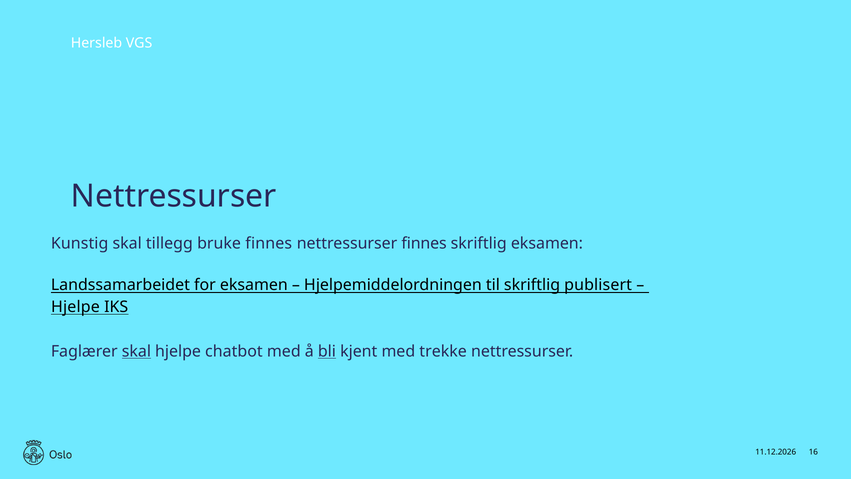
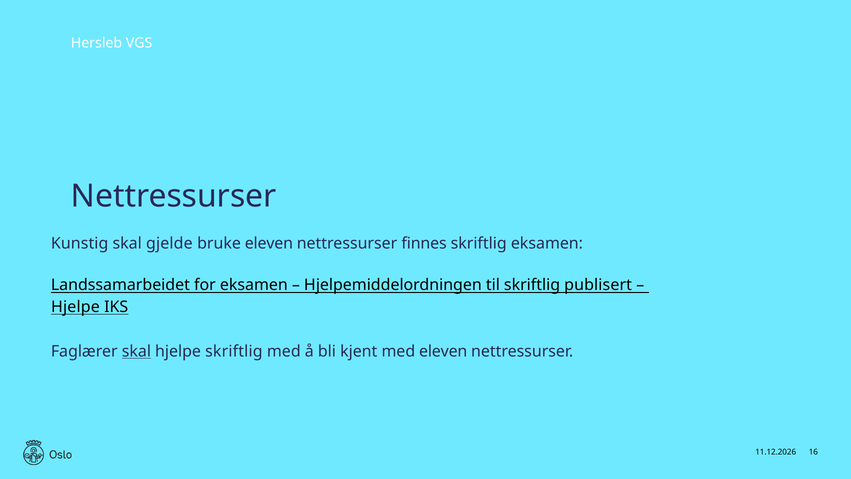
tillegg: tillegg -> gjelde (169, 243)
bruke finnes: finnes -> eleven (269, 243)
hjelpe chatbot: chatbot -> skriftlig (234, 351)
bli underline: present -> none (327, 351)
med trekke: trekke -> eleven (443, 351)
